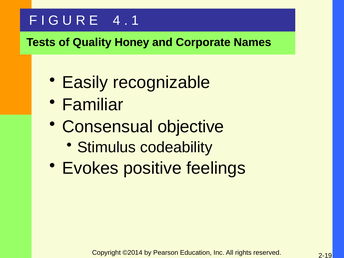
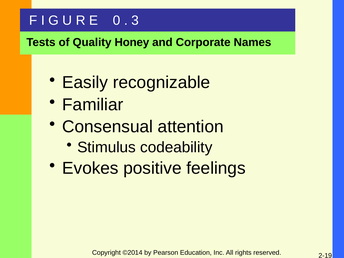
4: 4 -> 0 (117, 20)
1: 1 -> 3 (135, 20)
objective: objective -> attention (191, 127)
